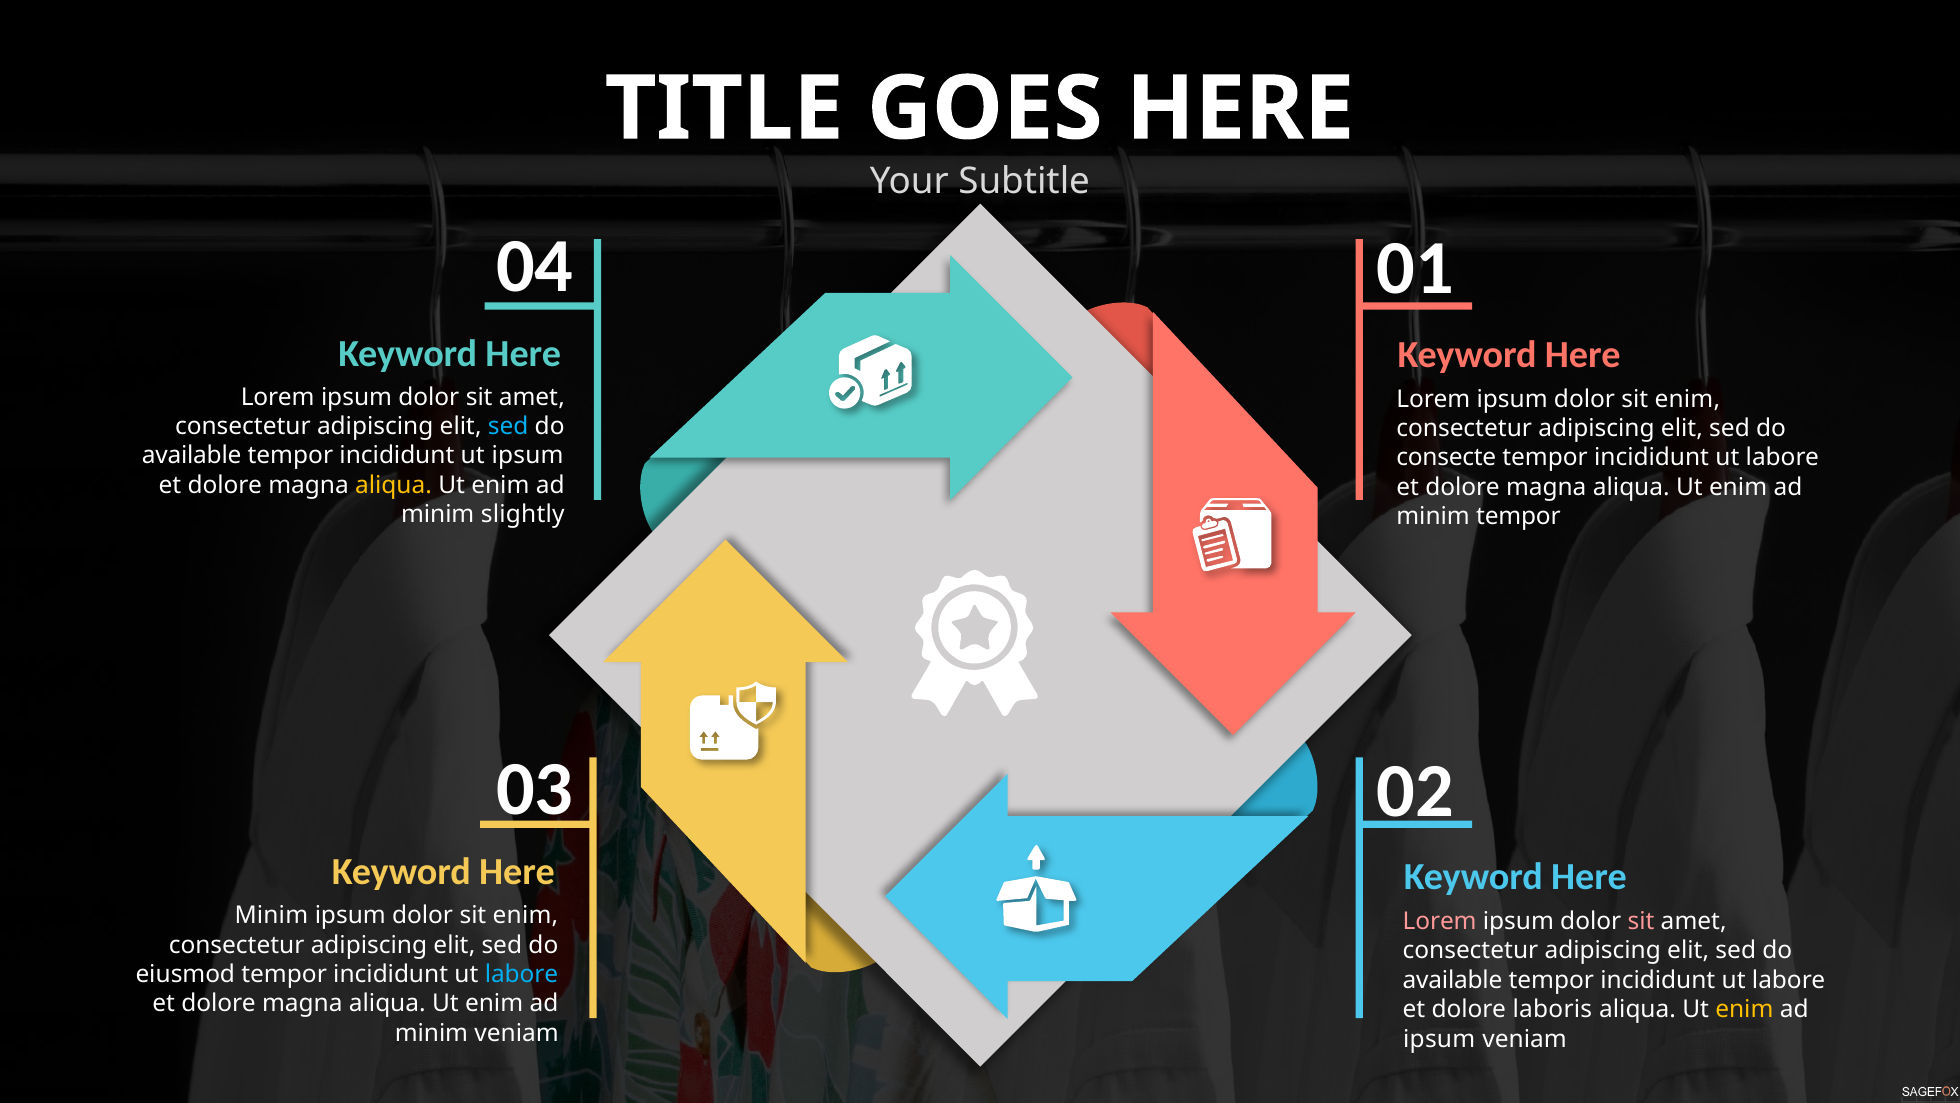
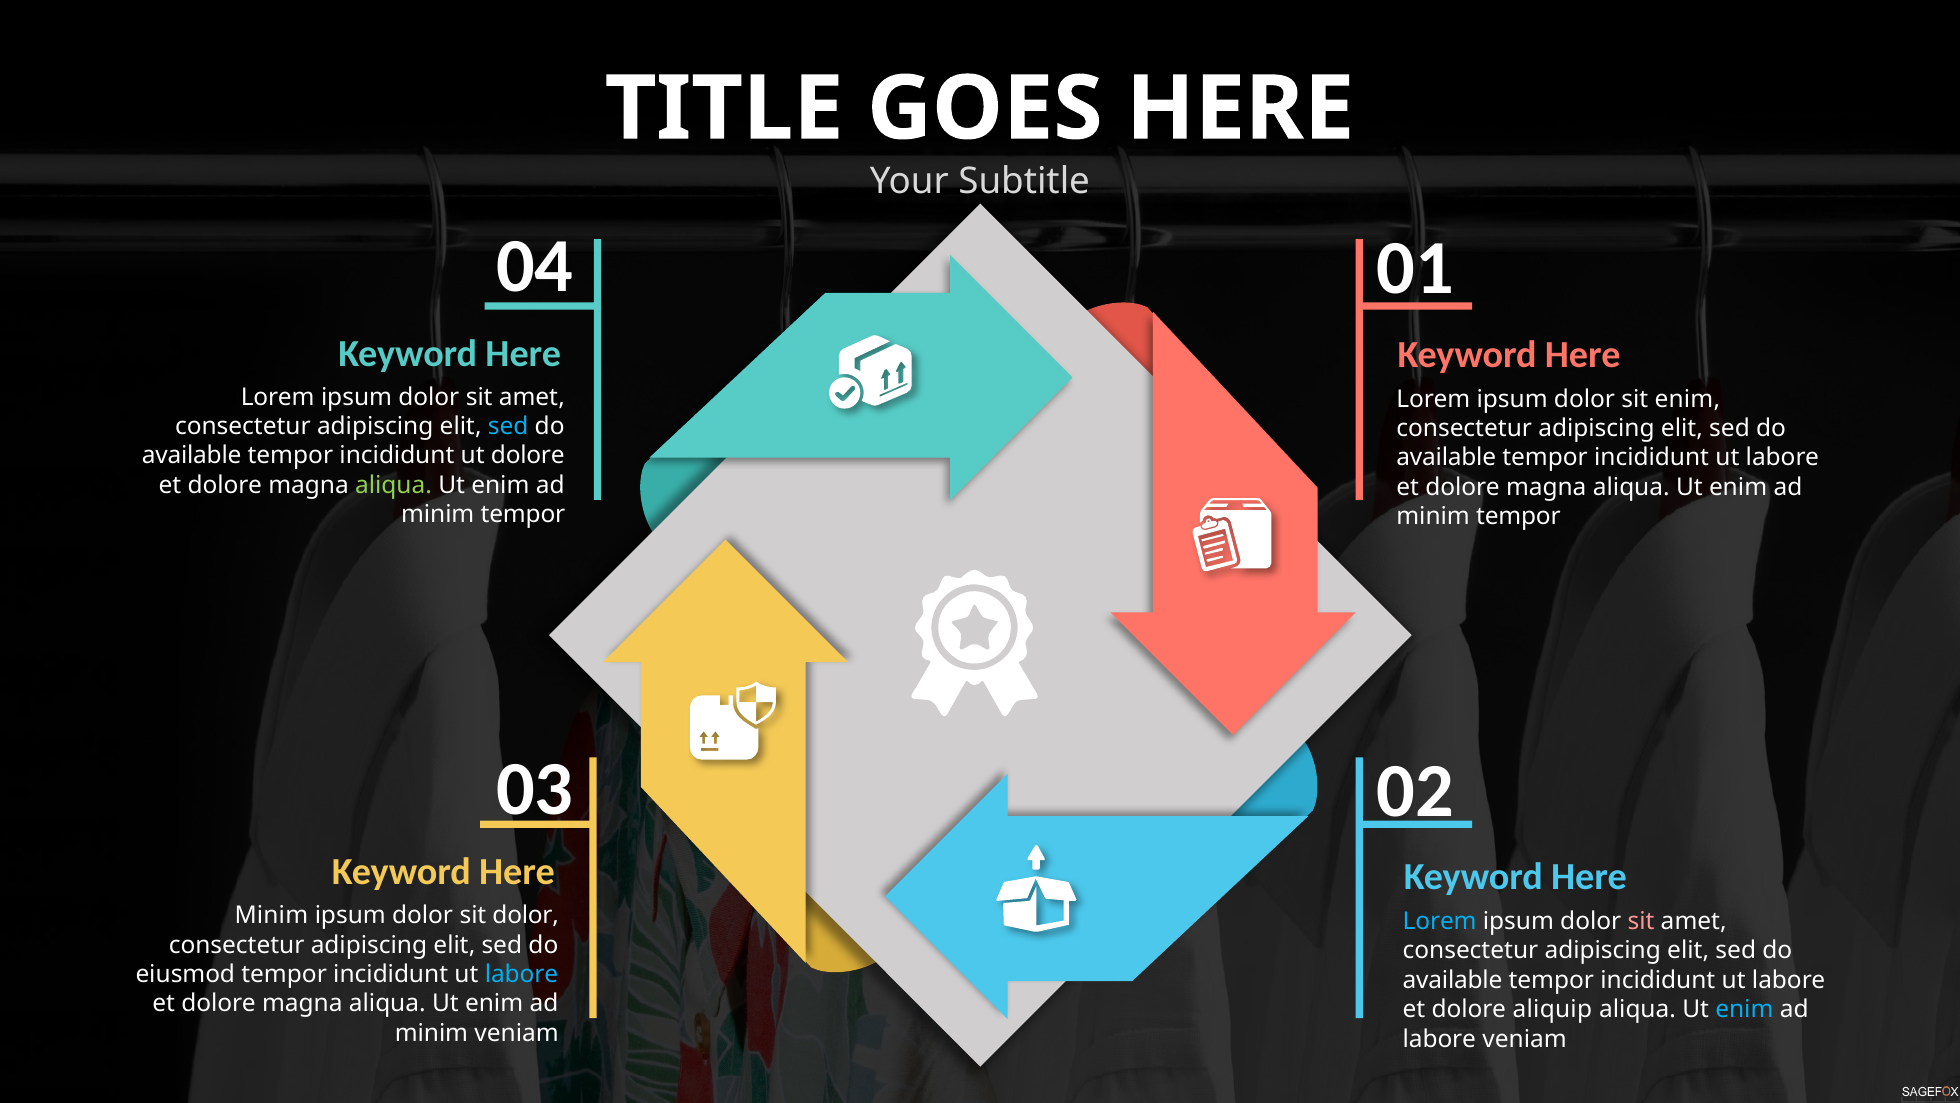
ut ipsum: ipsum -> dolore (528, 456)
consecte: consecte -> available (1446, 458)
aliqua colour: yellow -> light green (393, 485)
slightly: slightly -> tempor (523, 514)
enim: enim -> dolor (526, 915)
Lorem colour: pink -> light blue (1440, 921)
laboris: laboris -> aliquip (1552, 1009)
enim colour: yellow -> light blue (1744, 1009)
ipsum: ipsum -> labore (1439, 1038)
